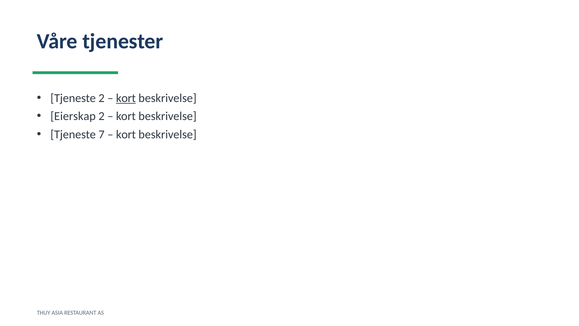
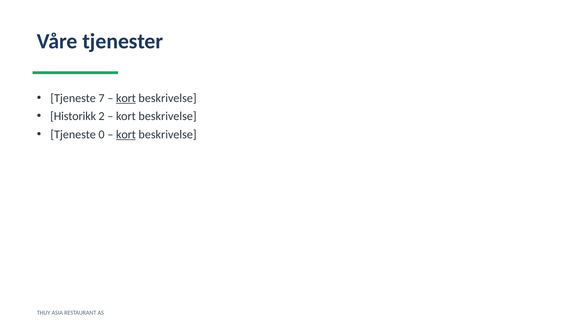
Tjeneste 2: 2 -> 7 (102, 98)
Eierskap: Eierskap -> Historikk (73, 116)
7: 7 -> 0 (102, 134)
kort underline: none -> present (126, 134)
